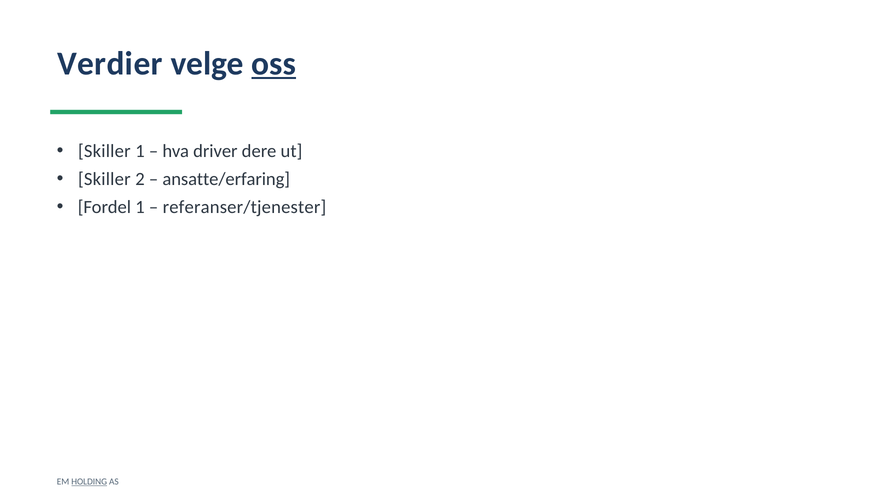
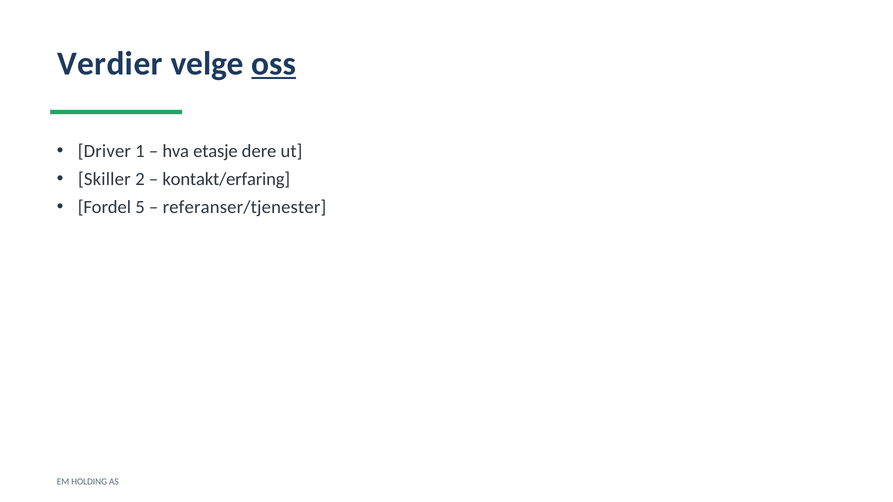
Skiller: Skiller -> Driver (104, 151)
driver: driver -> etasje (215, 151)
ansatte/erfaring: ansatte/erfaring -> kontakt/erfaring (226, 179)
Fordel 1: 1 -> 5 (140, 207)
HOLDING underline: present -> none (89, 482)
